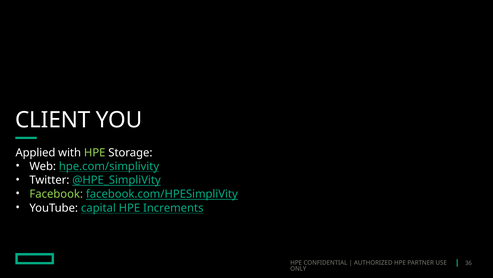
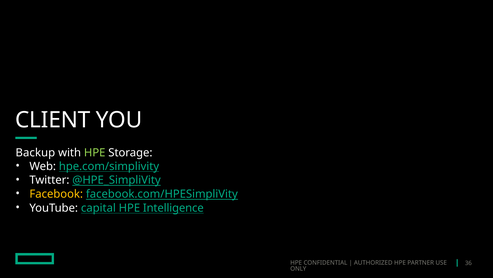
Applied: Applied -> Backup (35, 152)
Facebook colour: light green -> yellow (56, 194)
Increments: Increments -> Intelligence (173, 208)
